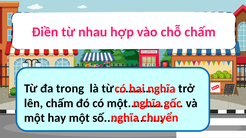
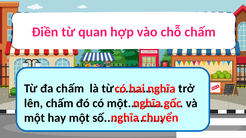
nhau: nhau -> quan (93, 32)
đa trong: trong -> chấm (70, 89)
